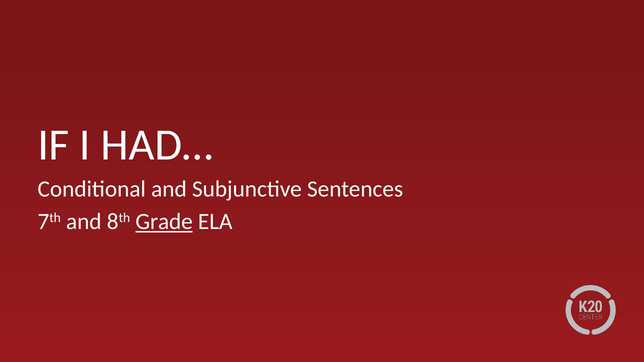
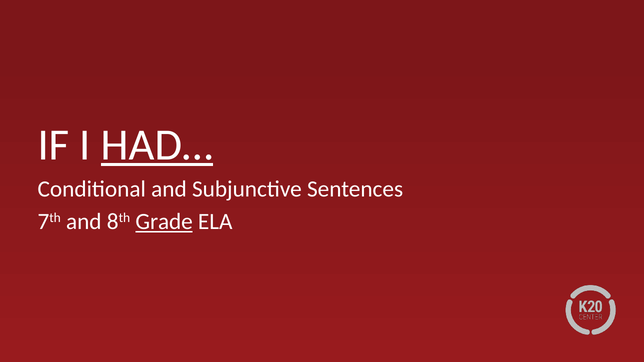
HAD… underline: none -> present (157, 145)
